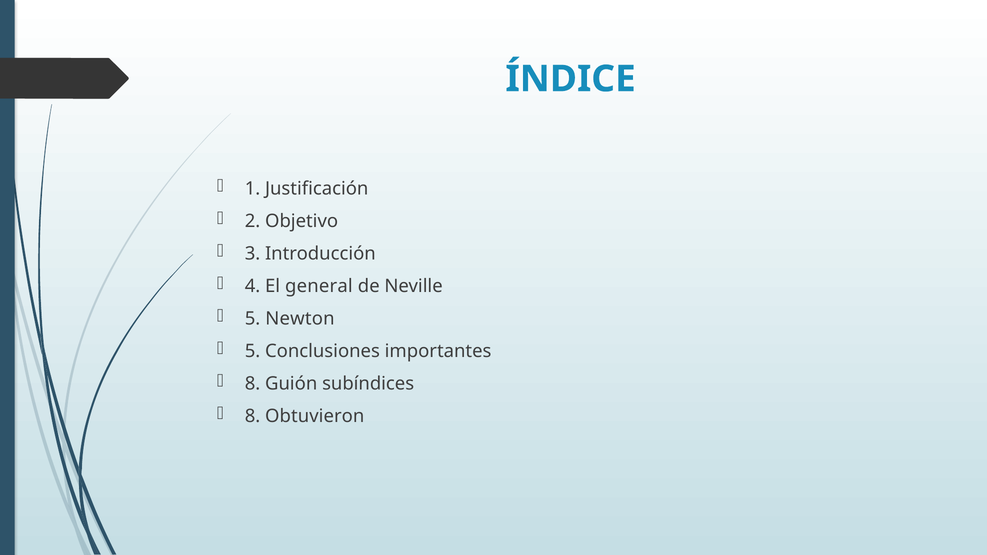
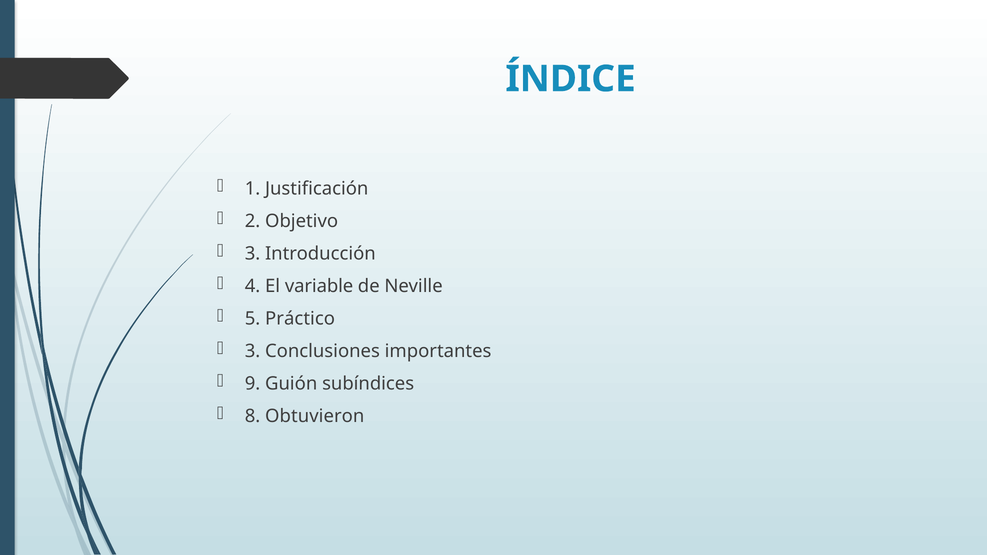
general: general -> variable (319, 286)
Newton: Newton -> Práctico (300, 319)
5: 5 -> 3 (253, 351)
8: 8 -> 9 (253, 384)
